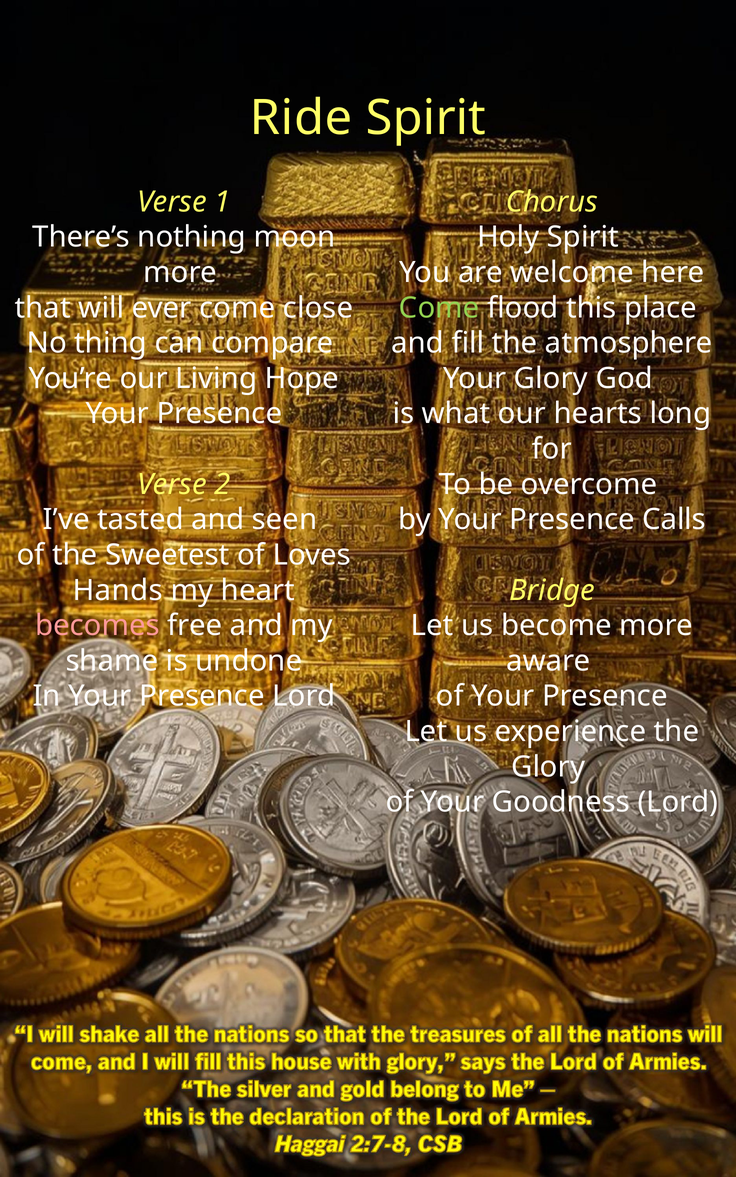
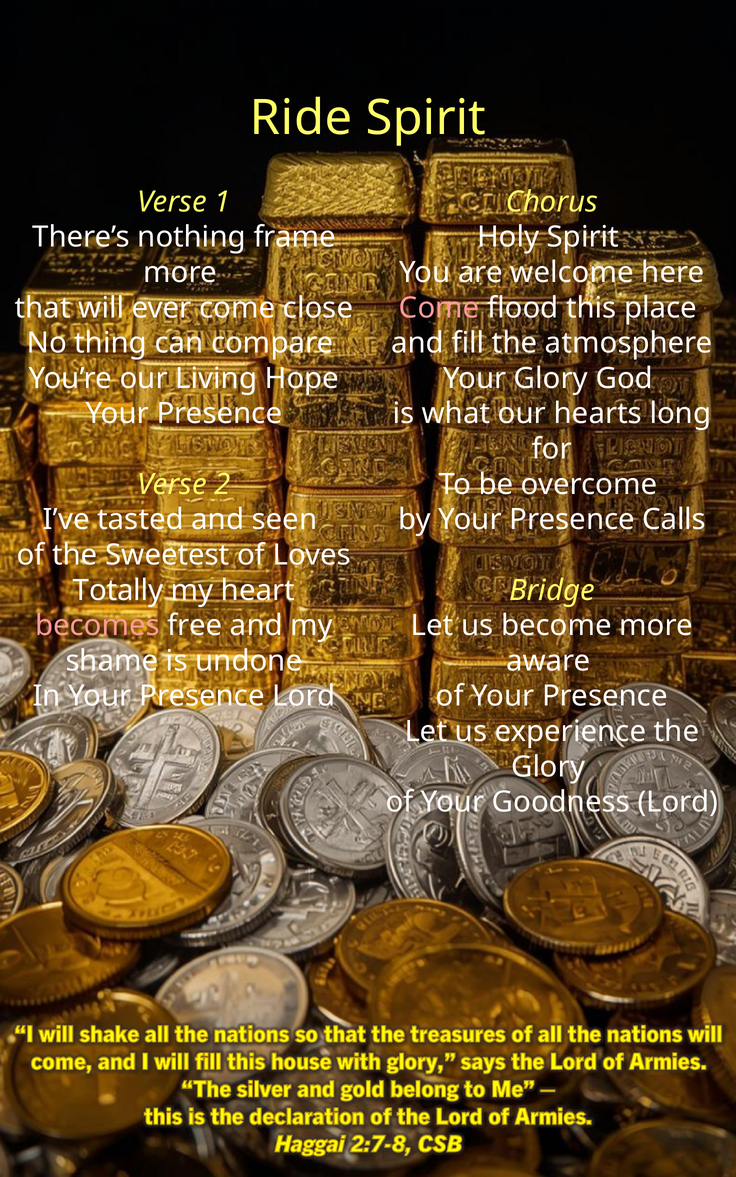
moon: moon -> frame (295, 237)
Come colour: light green -> pink (439, 308)
Hands: Hands -> Totally (118, 591)
